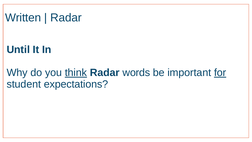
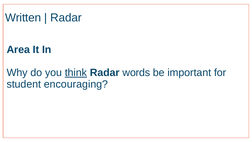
Until: Until -> Area (18, 50)
for underline: present -> none (220, 73)
expectations: expectations -> encouraging (76, 84)
